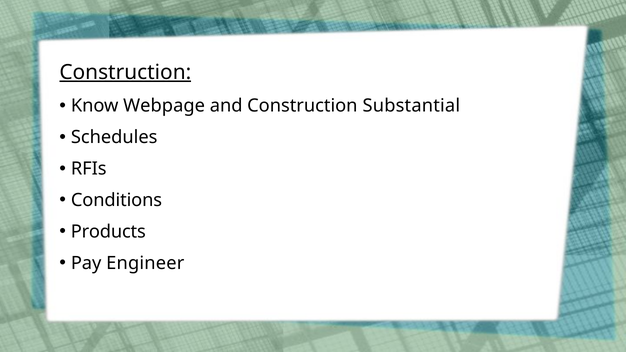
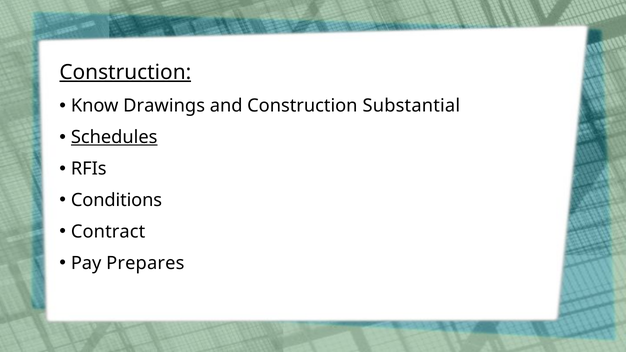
Webpage: Webpage -> Drawings (164, 106)
Schedules underline: none -> present (114, 137)
Products: Products -> Contract (108, 232)
Engineer: Engineer -> Prepares (145, 263)
